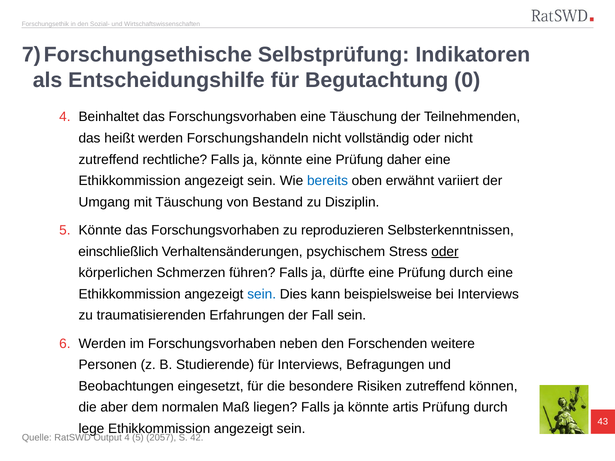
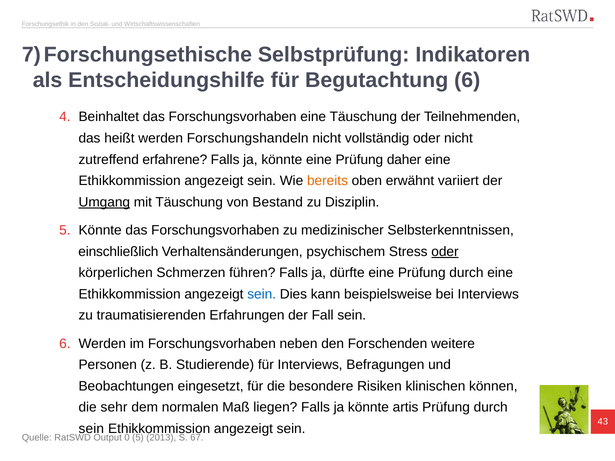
Begutachtung 0: 0 -> 6 (467, 80)
rechtliche: rechtliche -> erfahrene (175, 160)
bereits colour: blue -> orange (327, 181)
Umgang underline: none -> present (104, 202)
reproduzieren: reproduzieren -> medizinischer (342, 230)
Risiken zutreffend: zutreffend -> klinischen (435, 386)
aber: aber -> sehr (114, 408)
lege: lege -> sein (91, 429)
Output 4: 4 -> 0 (127, 438)
2057: 2057 -> 2013 (161, 438)
42: 42 -> 67 (197, 438)
